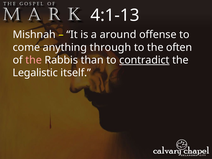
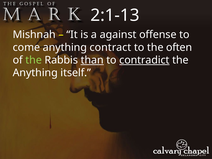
4:1-13: 4:1-13 -> 2:1-13 (115, 15)
around: around -> against (118, 35)
through: through -> contract (110, 47)
the colour: pink -> light green (34, 60)
than underline: none -> present (92, 60)
Legalistic: Legalistic -> Anything (35, 73)
